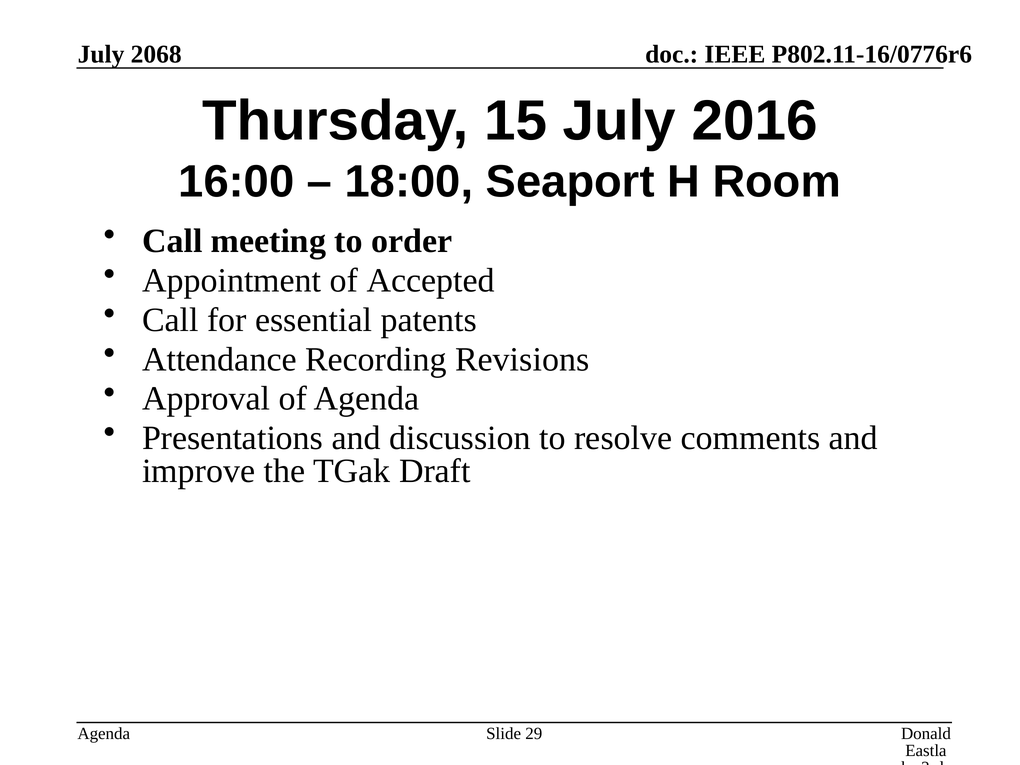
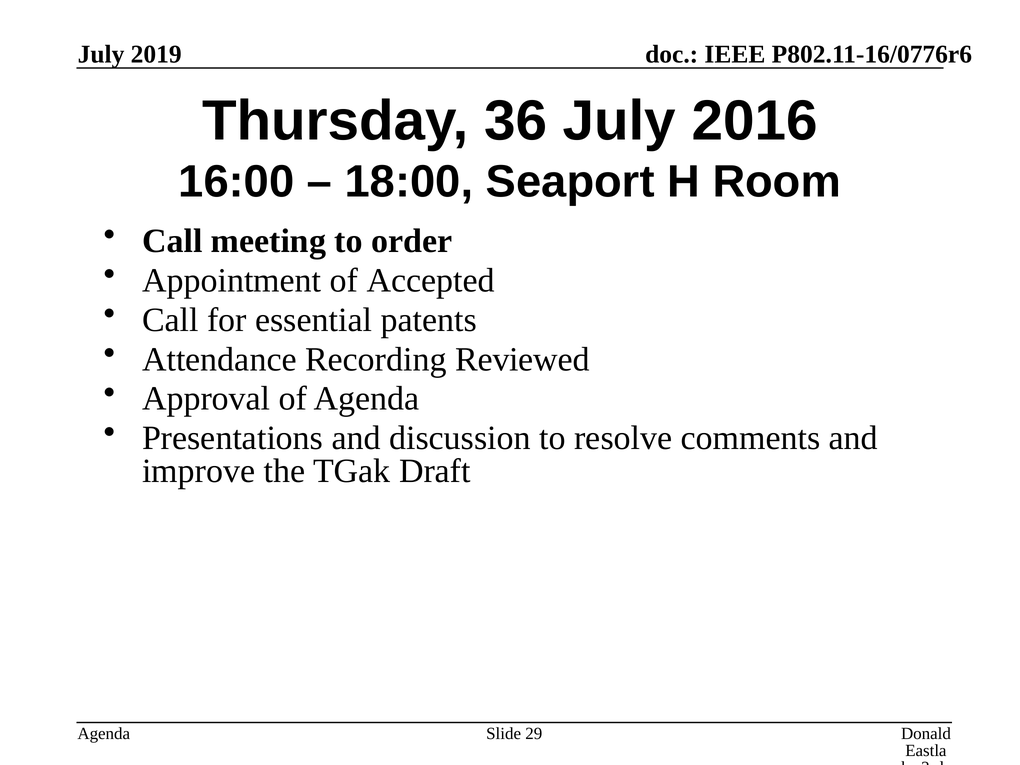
2068: 2068 -> 2019 (156, 54)
15: 15 -> 36 (516, 121)
Revisions: Revisions -> Reviewed (522, 359)
